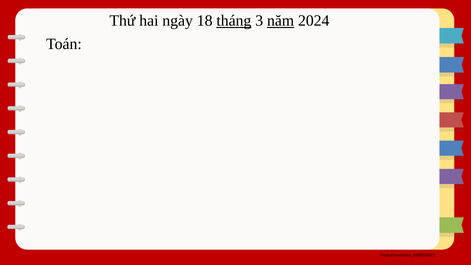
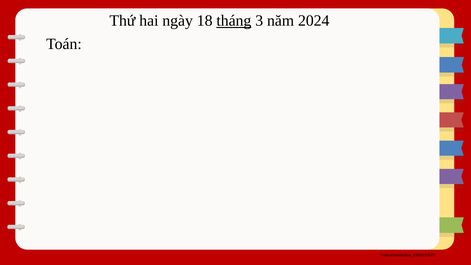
năm underline: present -> none (281, 21)
